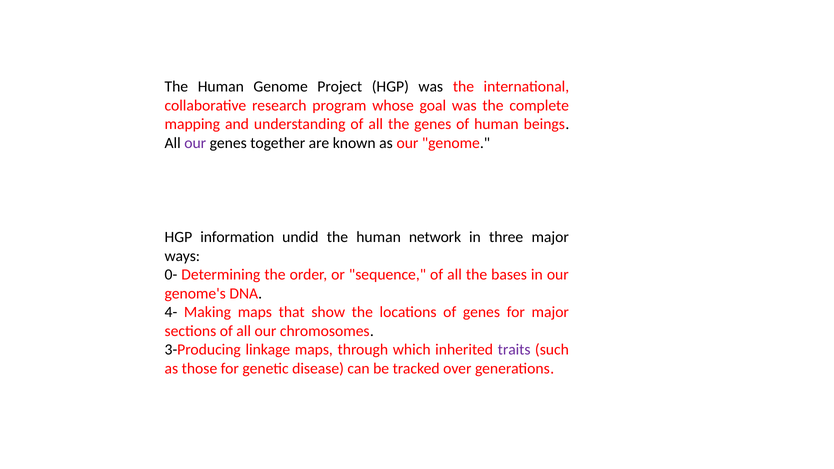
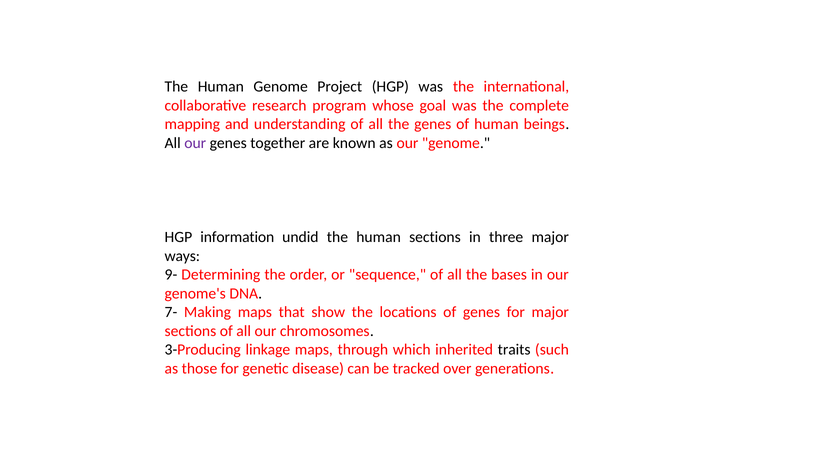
human network: network -> sections (435, 237)
0-: 0- -> 9- (171, 275)
4-: 4- -> 7- (171, 312)
traits colour: purple -> black (514, 350)
